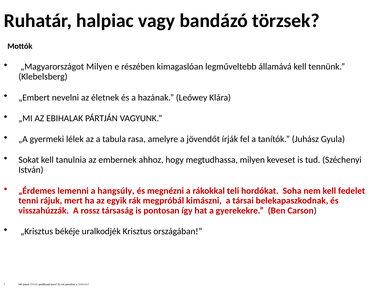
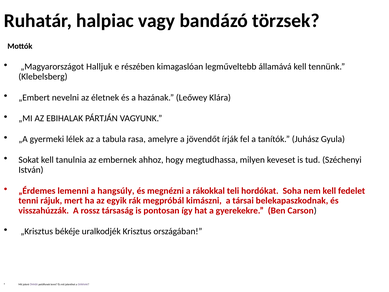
„Magyarországot Milyen: Milyen -> Halljuk (99, 67)
